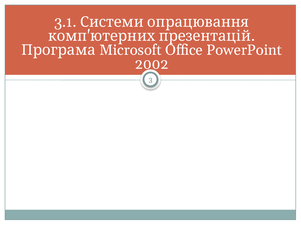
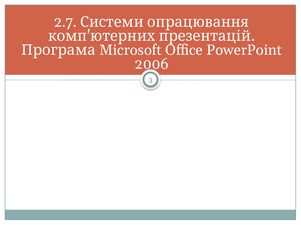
3.1: 3.1 -> 2.7 (65, 22)
2002: 2002 -> 2006 (152, 64)
